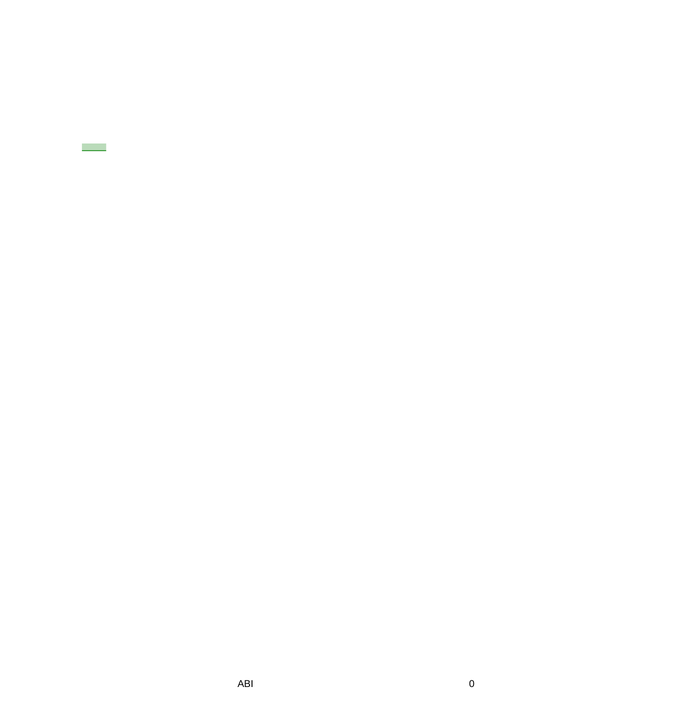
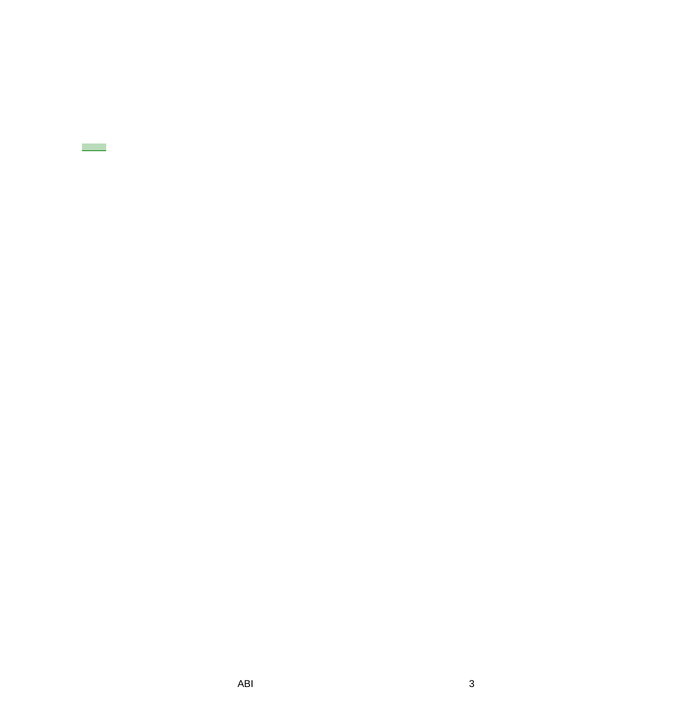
0: 0 -> 3 (472, 683)
